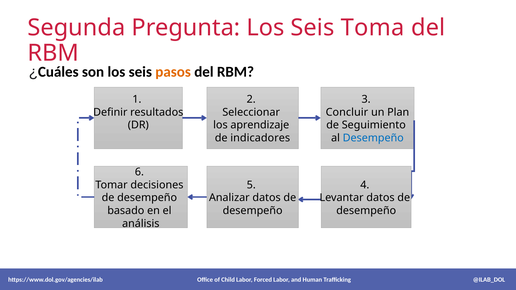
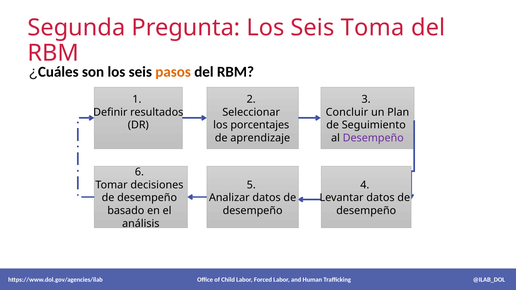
aprendizaje: aprendizaje -> porcentajes (260, 125)
indicadores: indicadores -> aprendizaje (260, 138)
Desempeño colour: blue -> purple (373, 138)
